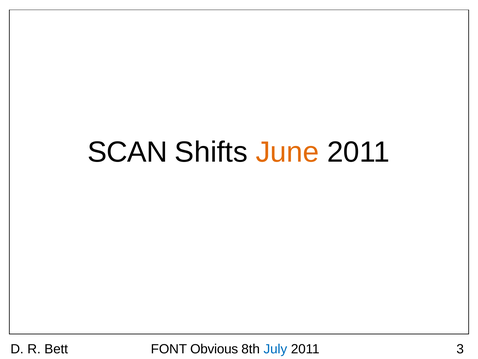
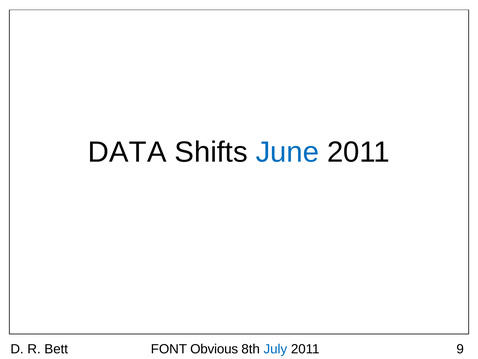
SCAN: SCAN -> DATA (127, 152)
June colour: orange -> blue (287, 152)
3: 3 -> 9 (460, 349)
